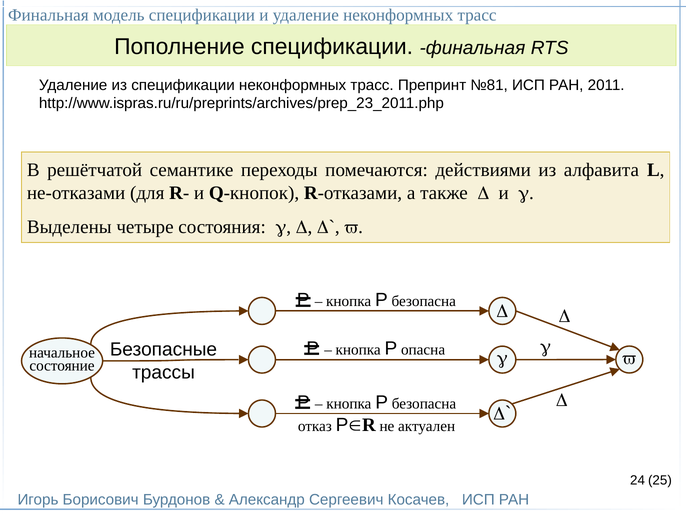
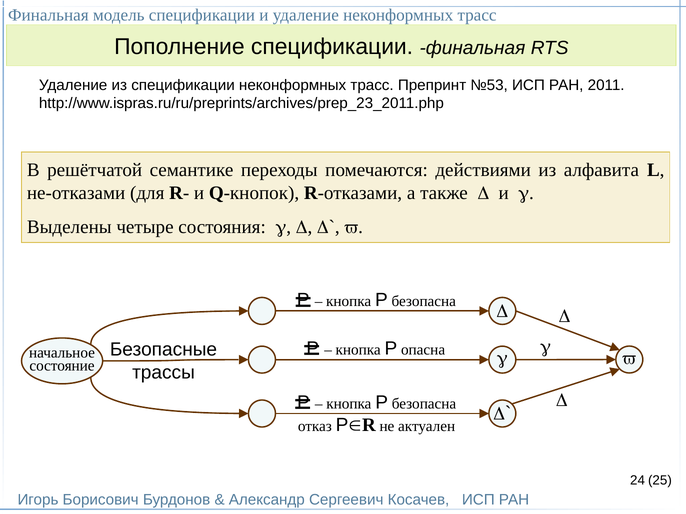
№81: №81 -> №53 (489, 85)
